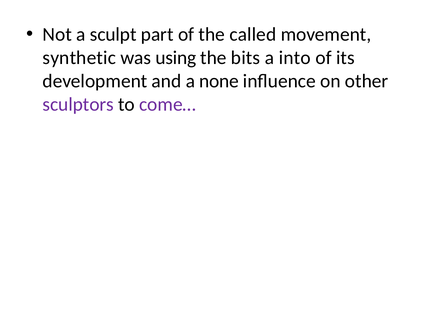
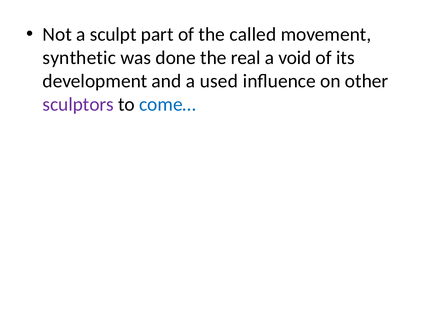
using: using -> done (176, 58)
bits: bits -> real (246, 58)
into: into -> void (295, 58)
none: none -> used (219, 81)
come… colour: purple -> blue (168, 104)
